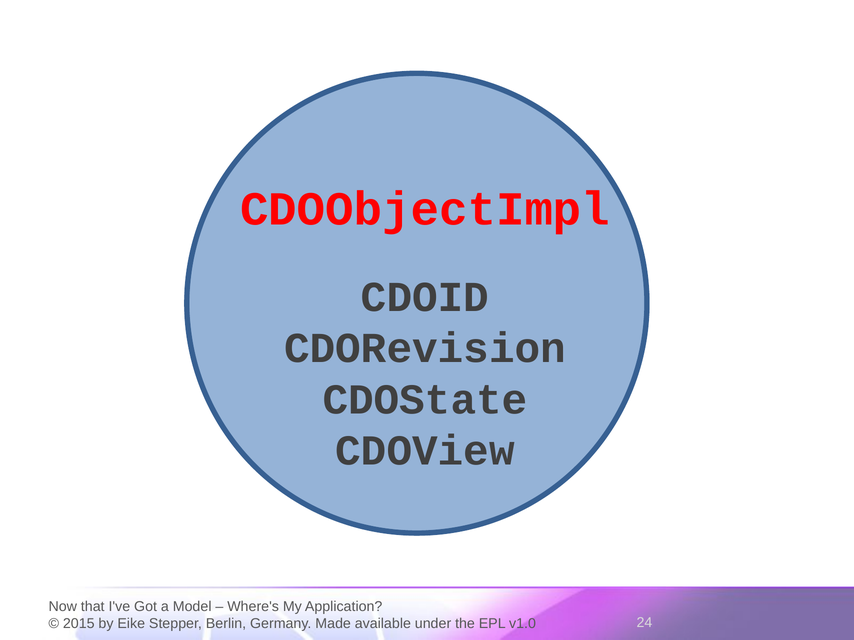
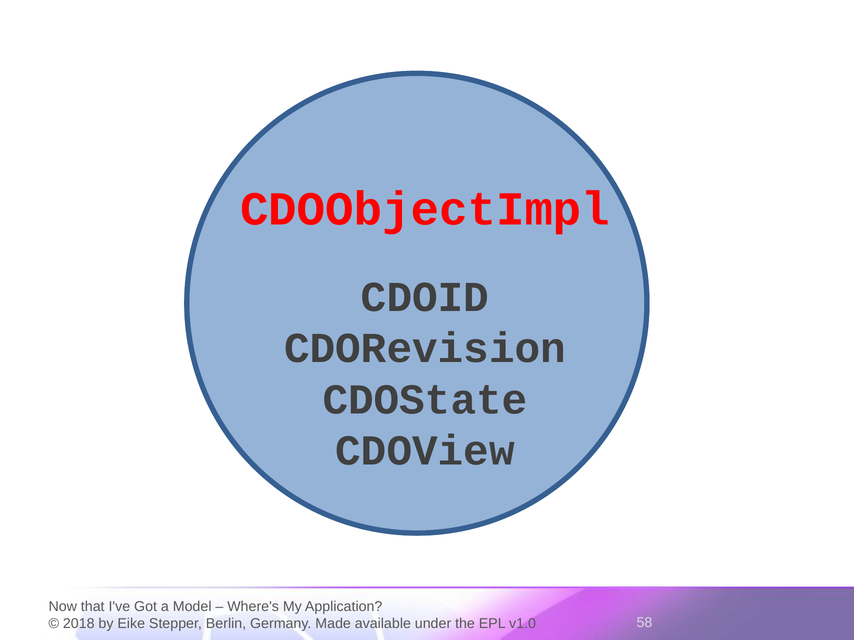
2015: 2015 -> 2018 (79, 624)
24: 24 -> 58 (644, 623)
